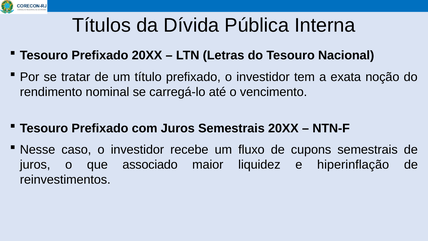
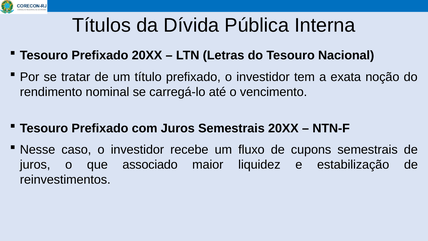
hiperinflação: hiperinflação -> estabilização (353, 165)
